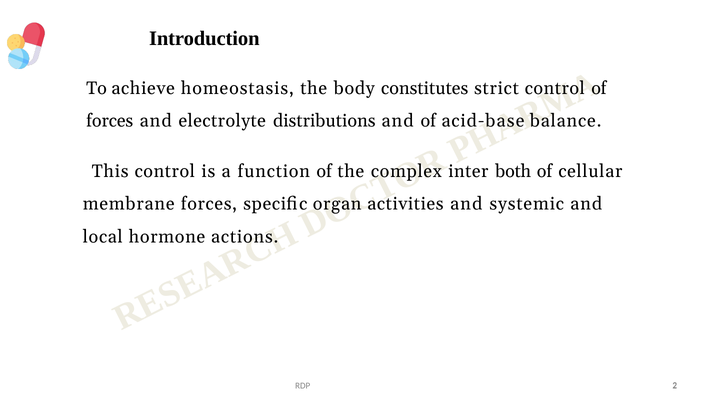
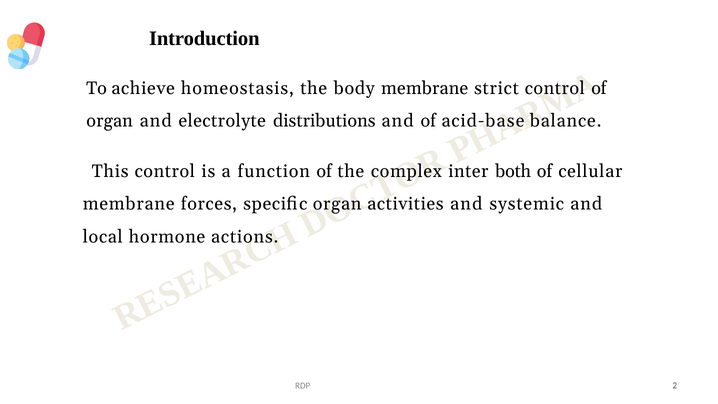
body constitutes: constitutes -> membrane (425, 88)
forces: forces -> organ (110, 121)
